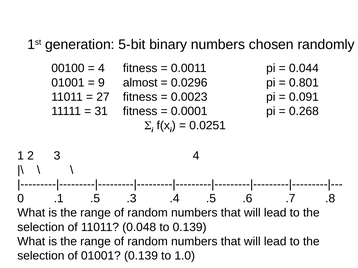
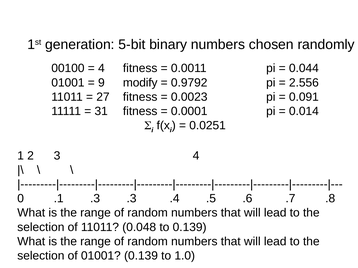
almost: almost -> modify (140, 83)
0.0296: 0.0296 -> 0.9792 (189, 83)
0.801: 0.801 -> 2.556 (304, 83)
0.268: 0.268 -> 0.014 (304, 111)
.1 .5: .5 -> .3 (95, 199)
